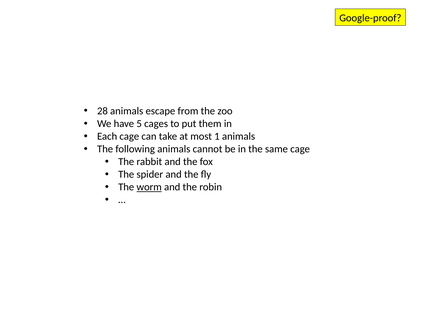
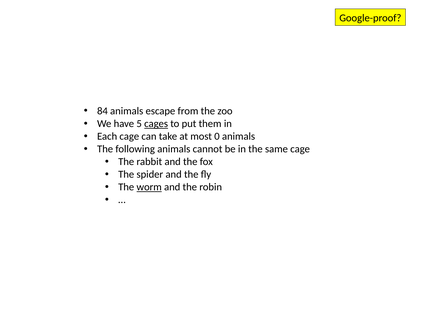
28: 28 -> 84 (102, 111)
cages underline: none -> present (156, 124)
1: 1 -> 0 (217, 137)
